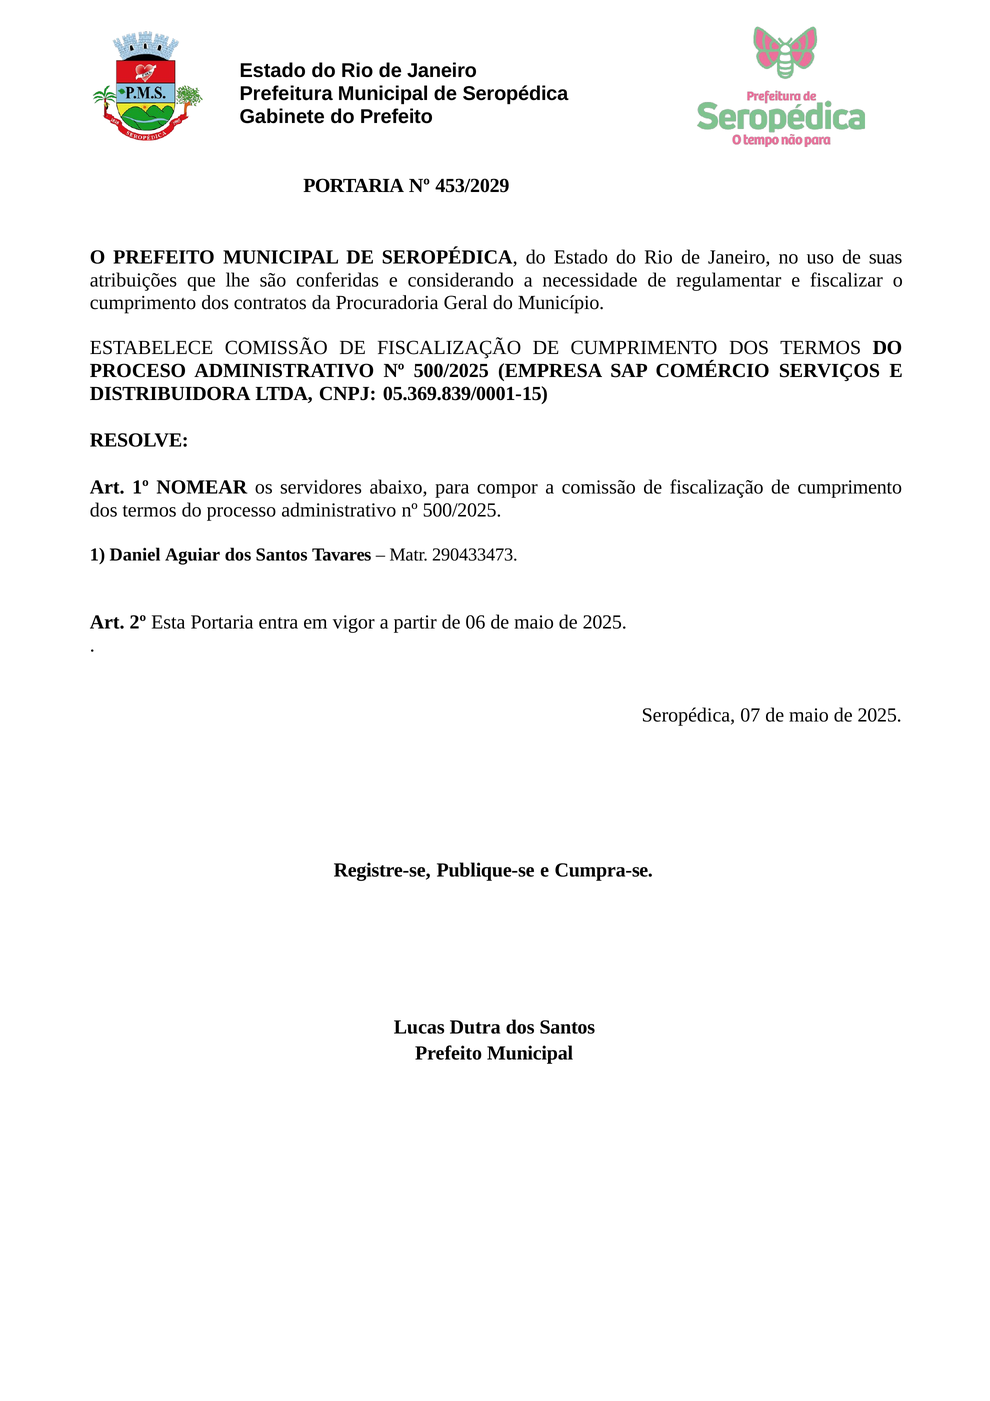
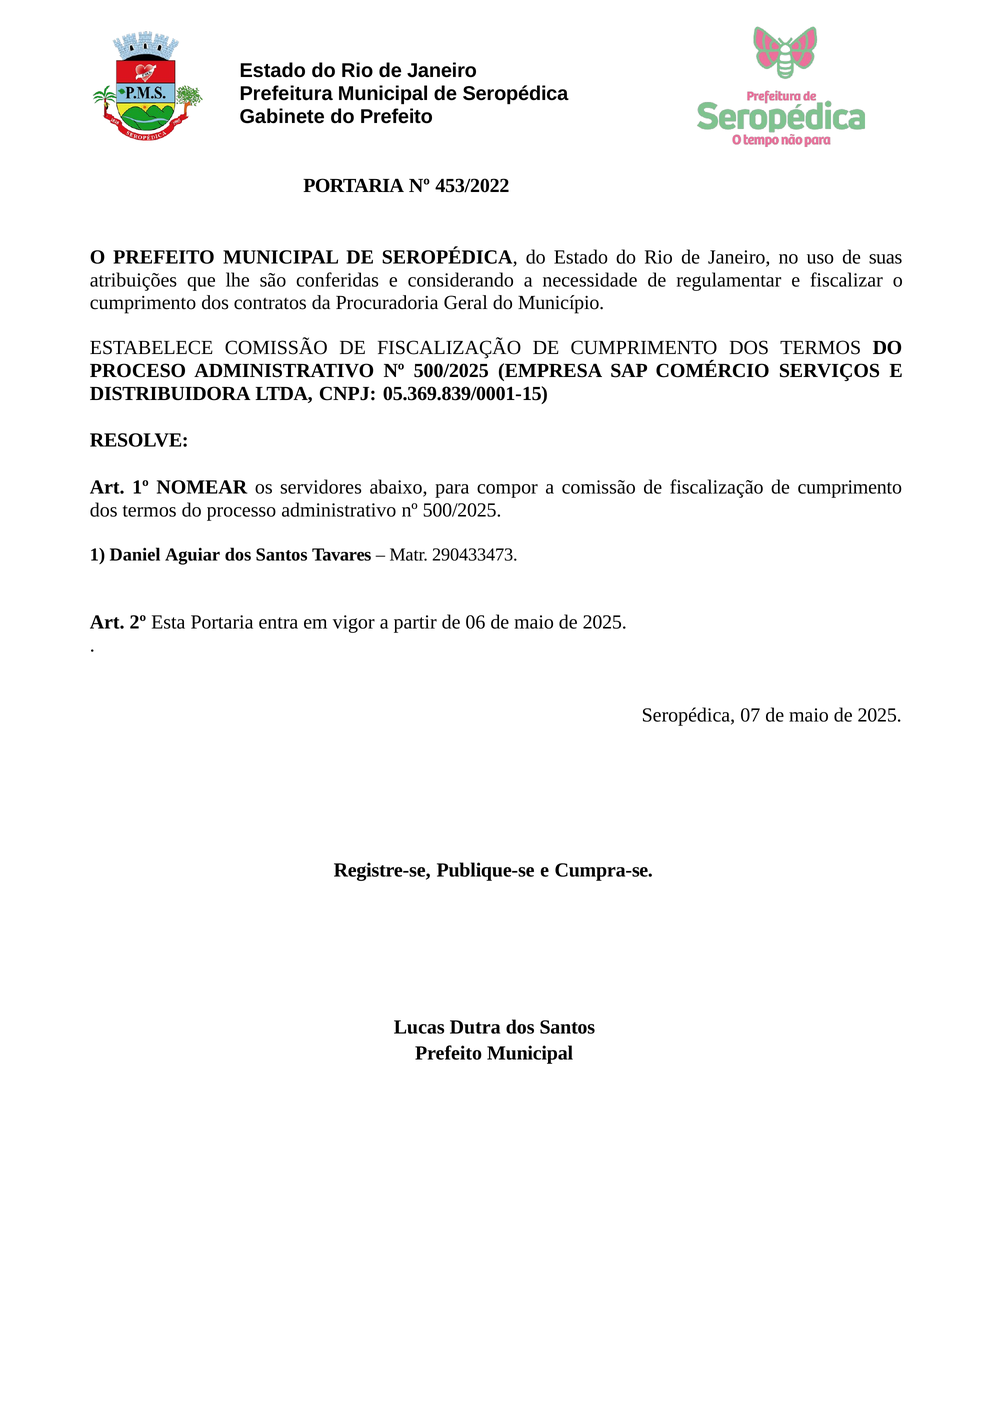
453/2029: 453/2029 -> 453/2022 (472, 186)
